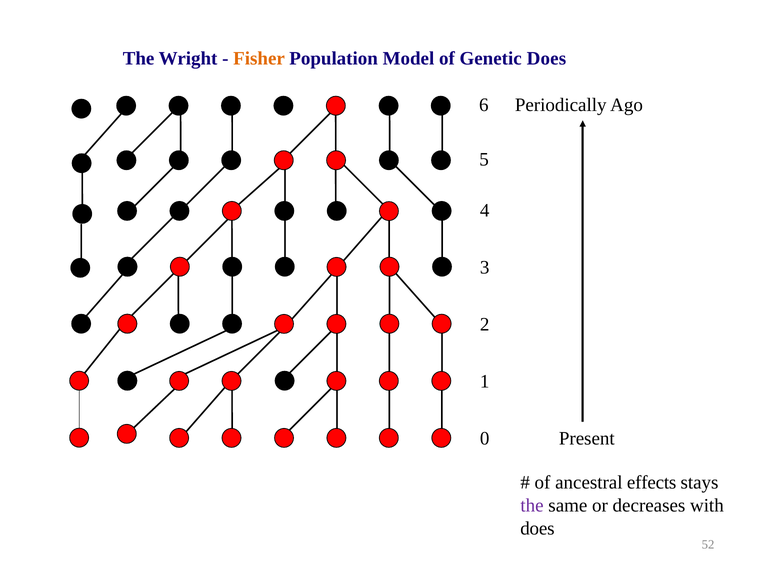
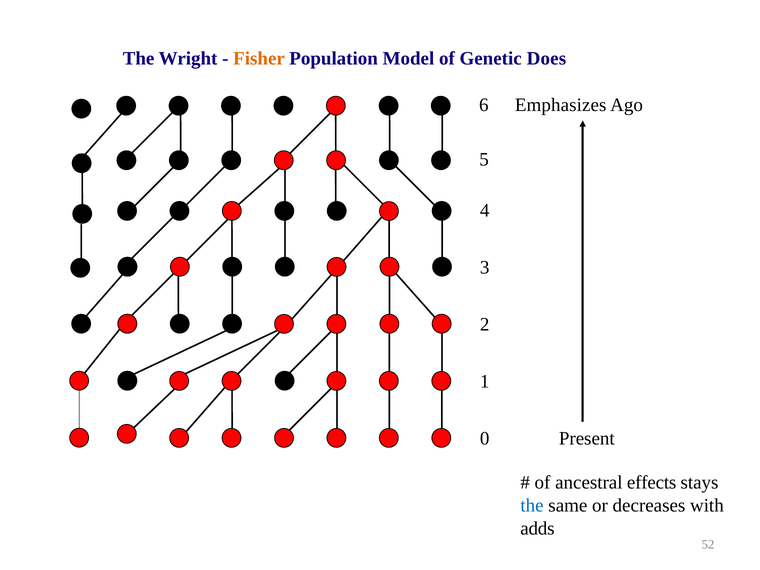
Periodically: Periodically -> Emphasizes (561, 105)
the colour: purple -> blue (532, 505)
does: does -> adds (537, 528)
